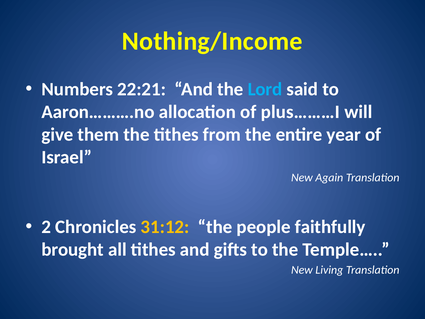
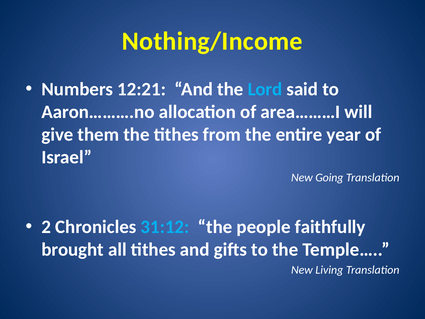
22:21: 22:21 -> 12:21 (142, 89)
plus………I: plus………I -> area………I (300, 112)
Again: Again -> Going (329, 177)
31:12 colour: yellow -> light blue (165, 227)
